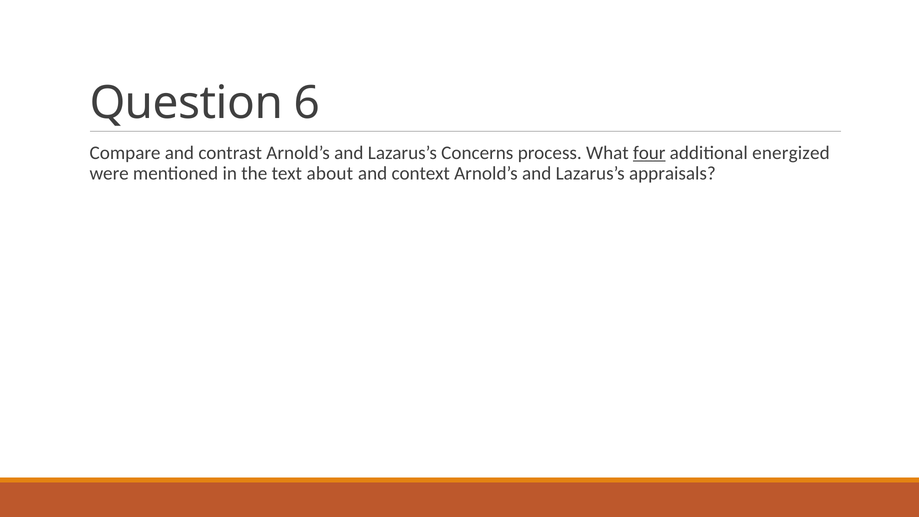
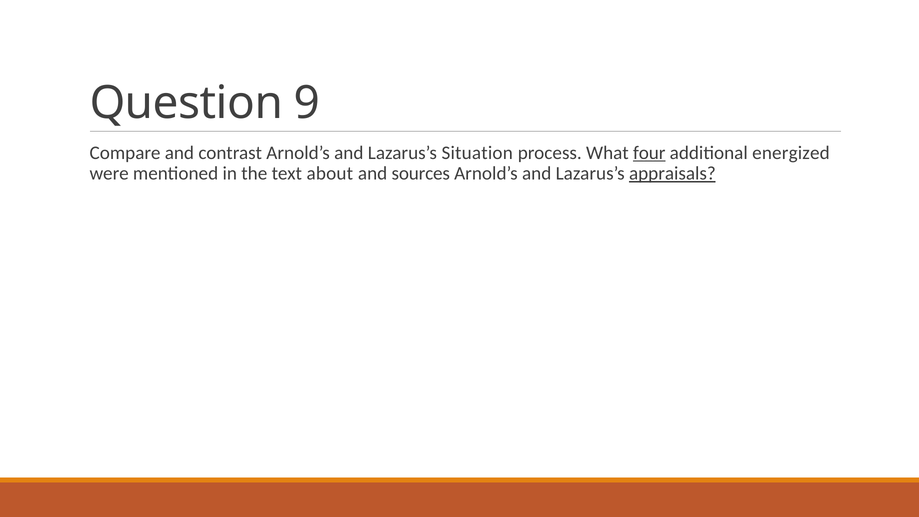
6: 6 -> 9 (307, 103)
Concerns: Concerns -> Situation (477, 153)
context: context -> sources (421, 173)
appraisals underline: none -> present (672, 173)
